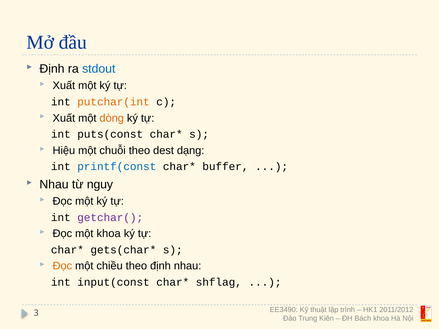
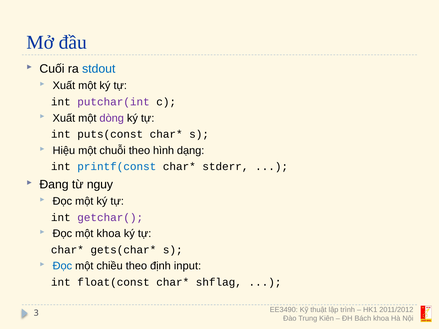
Định: Định -> Cuối (52, 69)
putchar(int colour: orange -> purple (114, 102)
dòng colour: orange -> purple (112, 118)
dest: dest -> hình (164, 151)
buffer: buffer -> stderr (225, 167)
Nhau: Nhau -> Đang (54, 184)
Đọc colour: orange -> blue (62, 266)
định nhau: nhau -> input (188, 266)
input(const: input(const -> float(const (114, 282)
